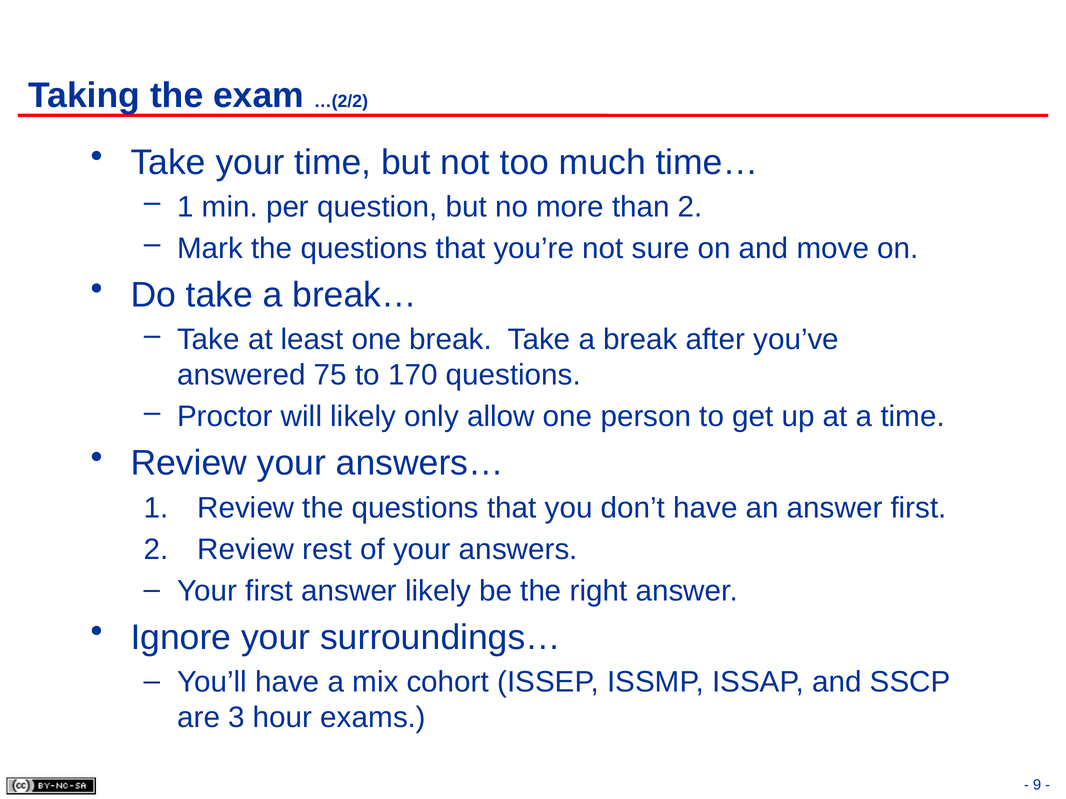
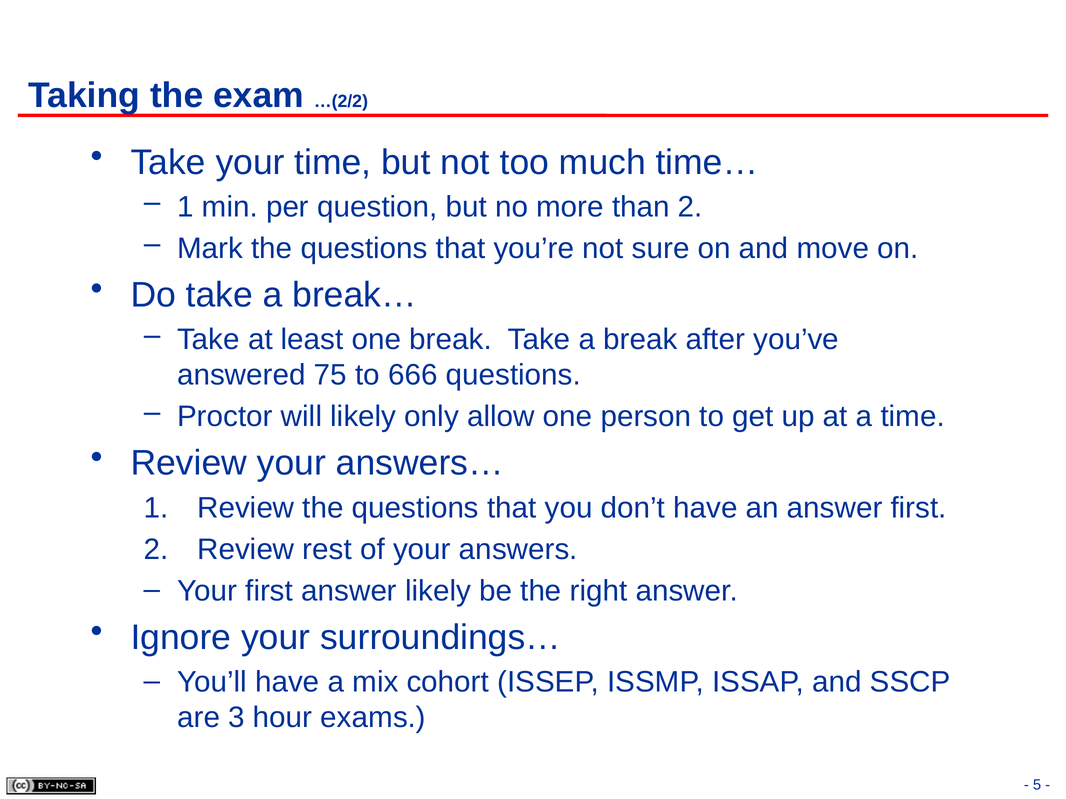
170: 170 -> 666 (413, 375)
9: 9 -> 5 (1037, 785)
